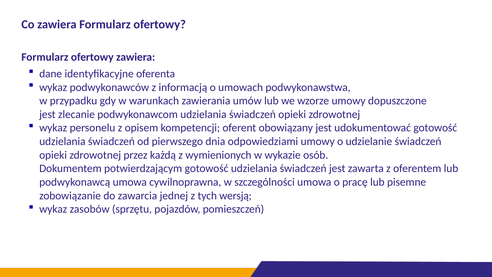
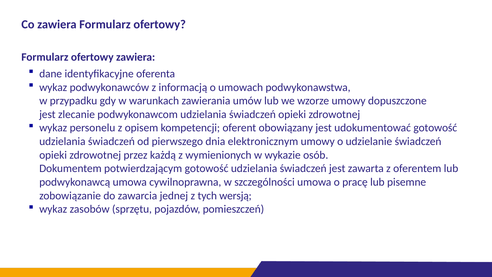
odpowiedziami: odpowiedziami -> elektronicznym (263, 141)
